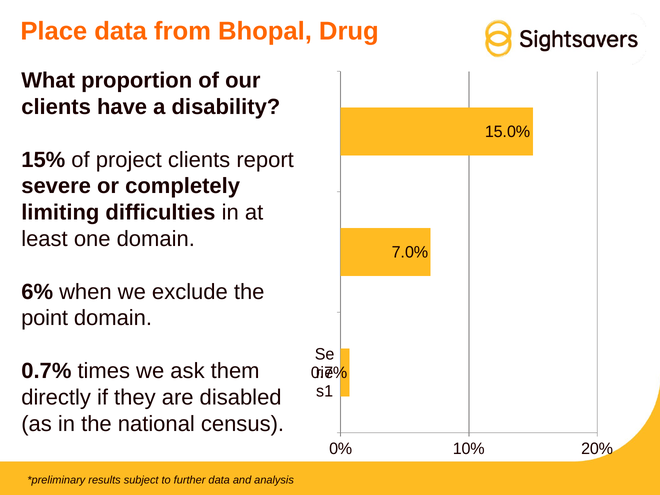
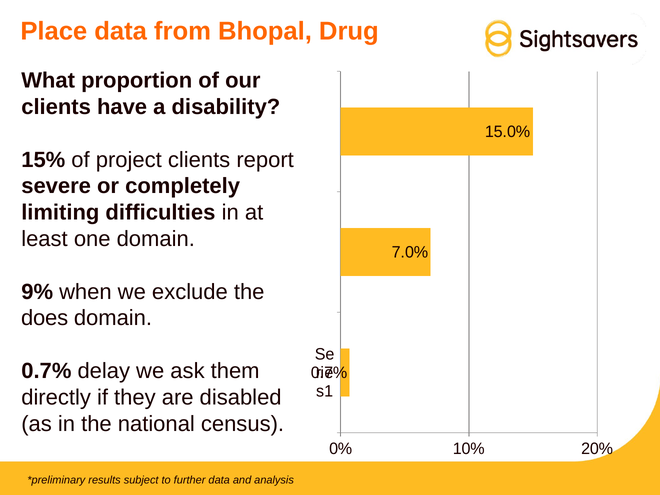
6%: 6% -> 9% (37, 292)
point: point -> does (45, 318)
times: times -> delay (104, 371)
